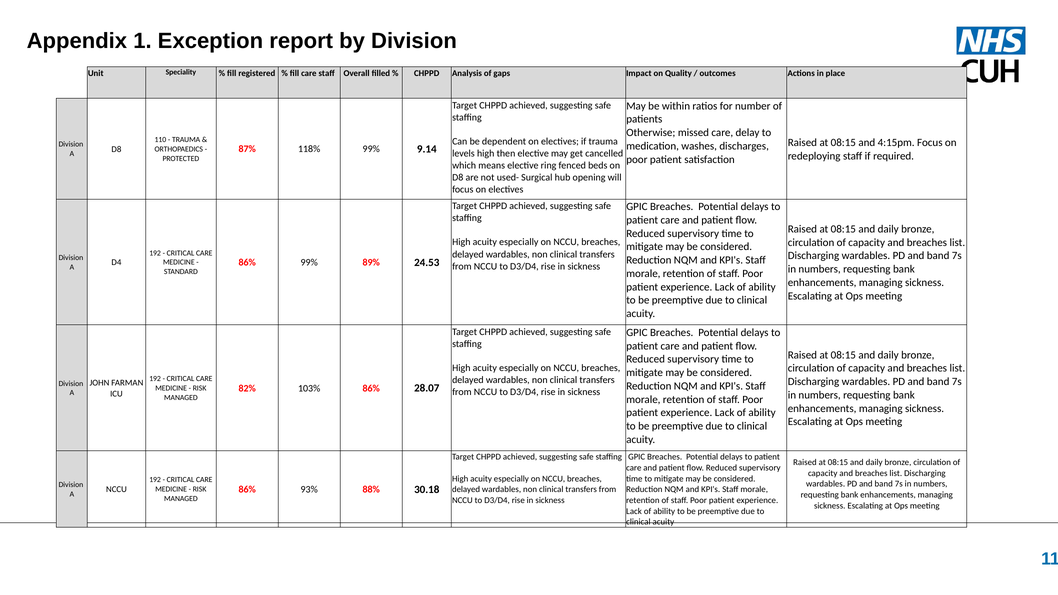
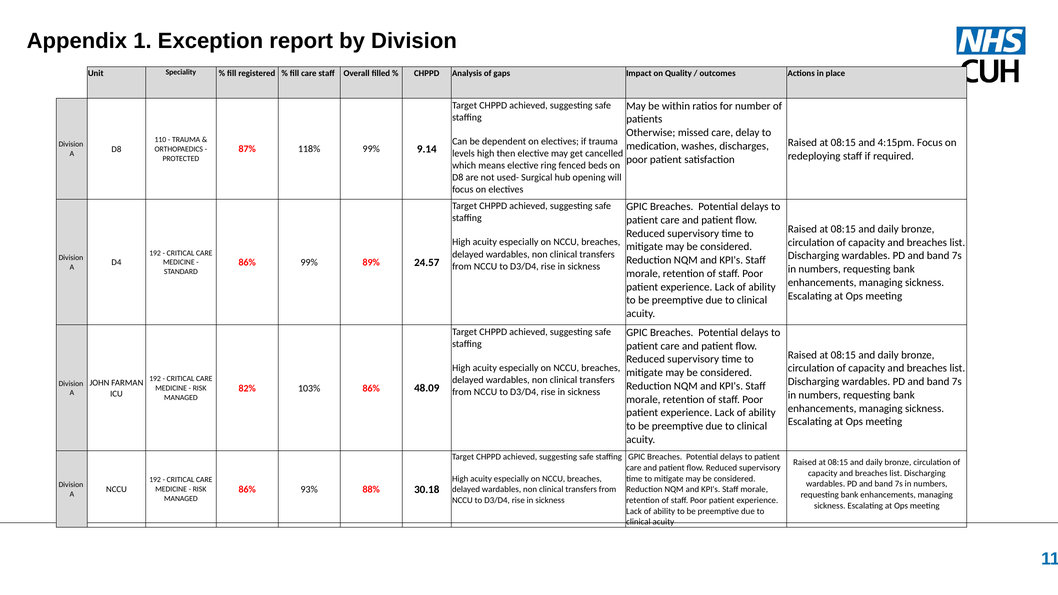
24.53: 24.53 -> 24.57 (427, 262)
28.07: 28.07 -> 48.09 (427, 388)
